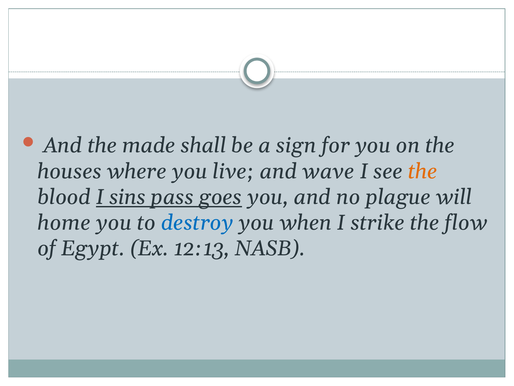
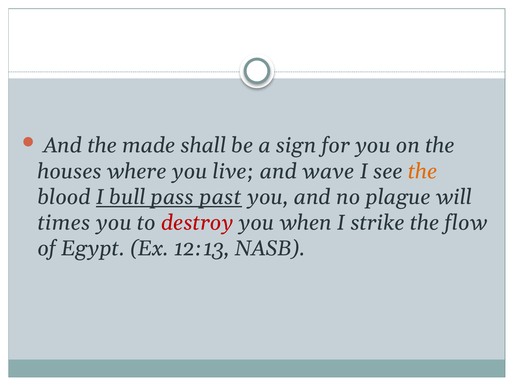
sins: sins -> bull (127, 197)
goes: goes -> past (220, 197)
home: home -> times (64, 222)
destroy colour: blue -> red (197, 222)
